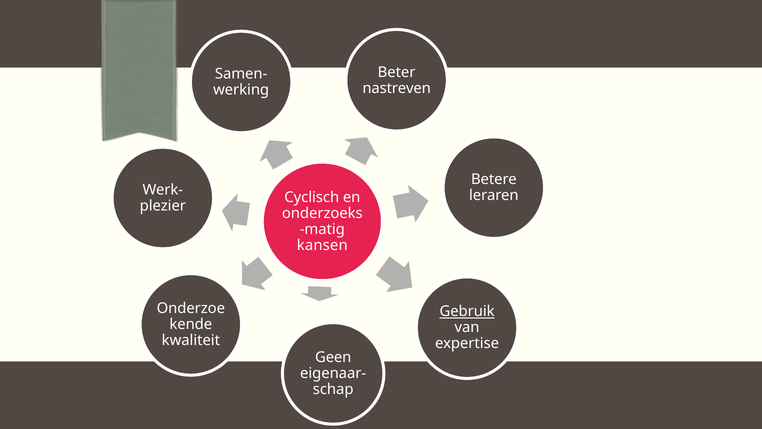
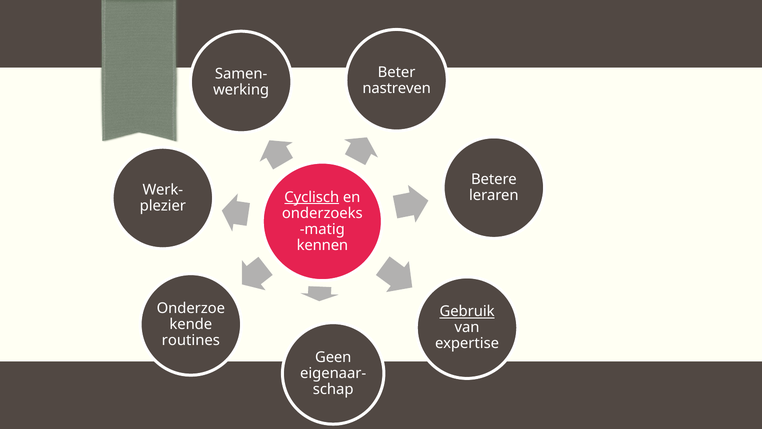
Cyclisch underline: none -> present (312, 197)
kansen: kansen -> kennen (322, 245)
kwaliteit: kwaliteit -> routines (191, 340)
